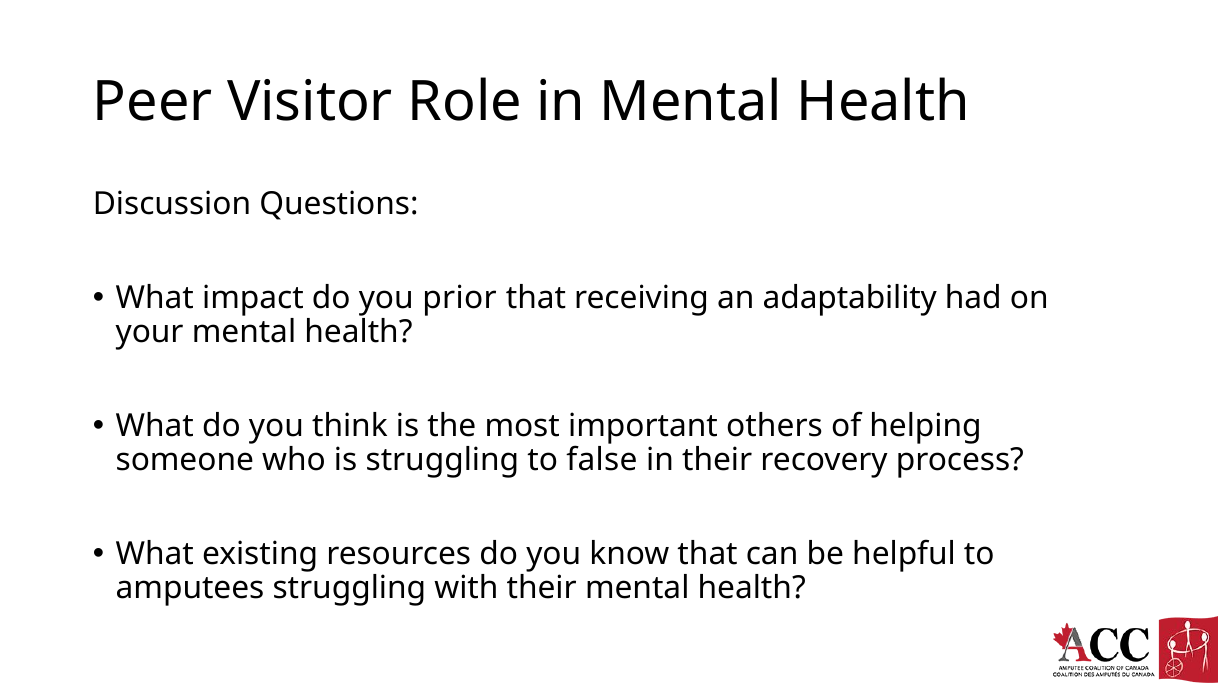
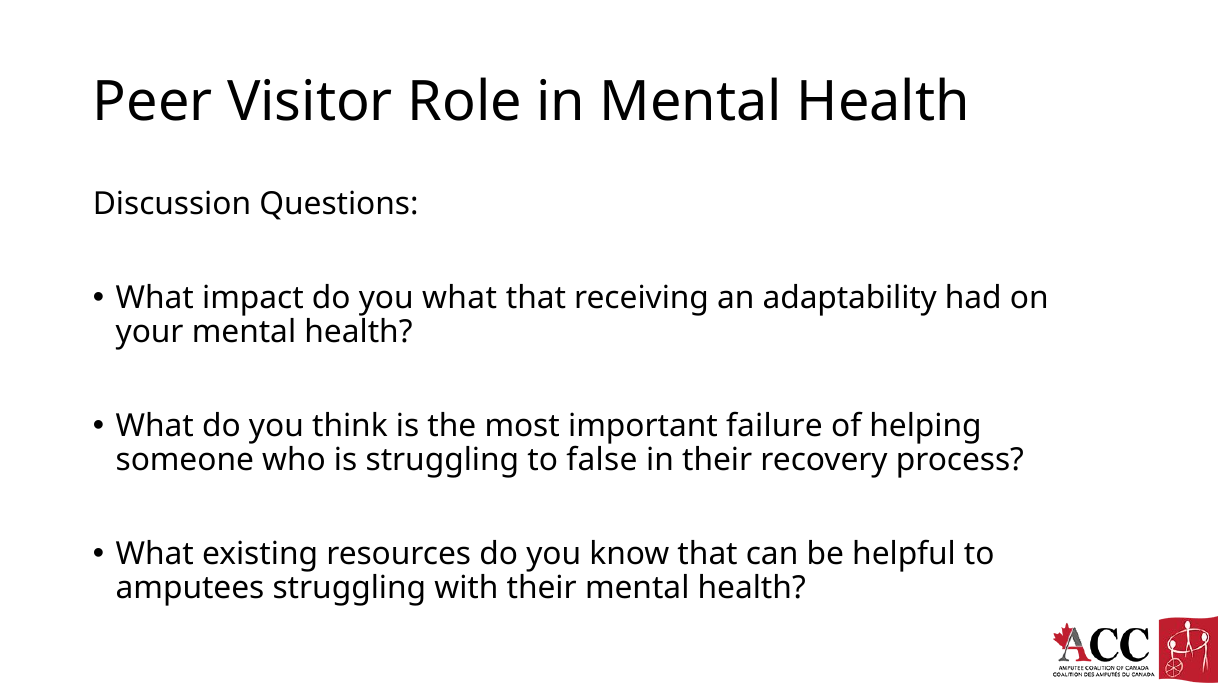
you prior: prior -> what (460, 298)
others: others -> failure (774, 426)
